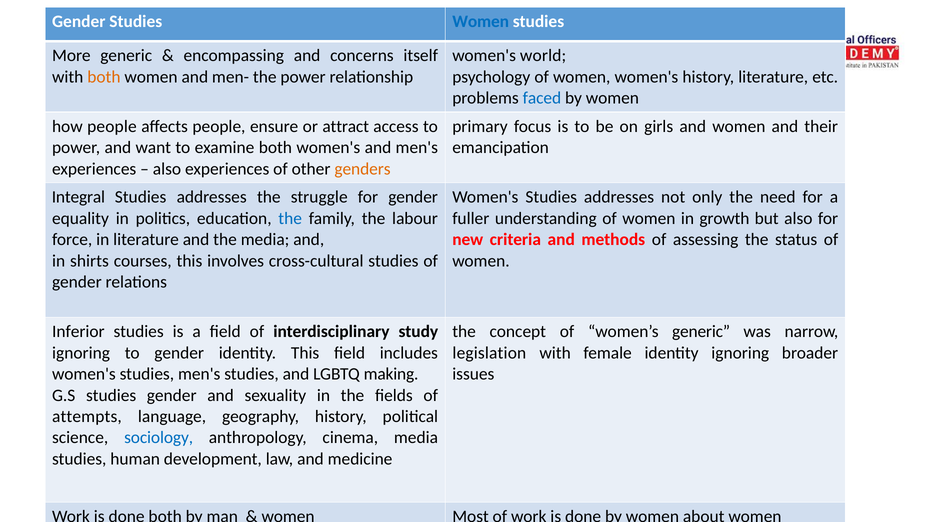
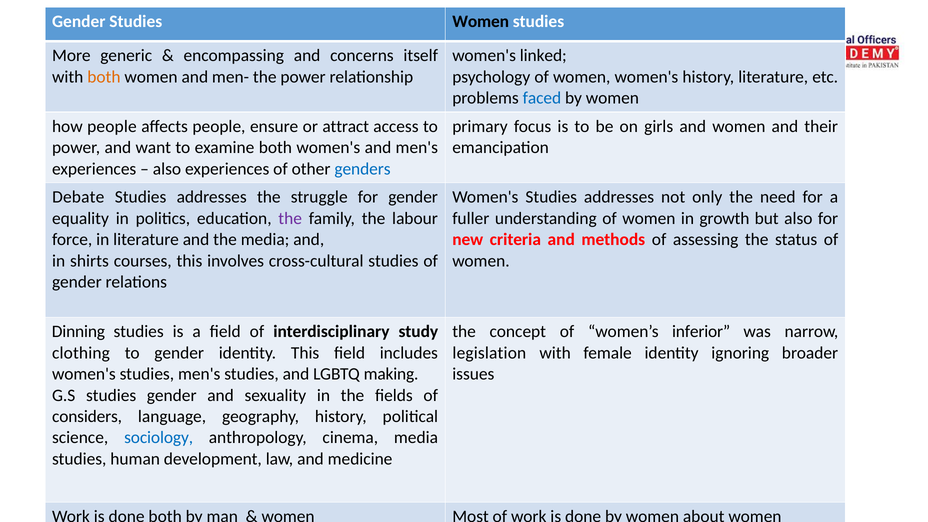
Women colour: blue -> black (481, 22)
world: world -> linked (543, 56)
genders colour: orange -> blue (363, 169)
Integral: Integral -> Debate (78, 197)
the colour: blue -> purple (290, 218)
Inferior: Inferior -> Dinning (78, 332)
women’s generic: generic -> inferior (701, 332)
ignoring: ignoring -> clothing (81, 353)
attempts: attempts -> considers (87, 417)
